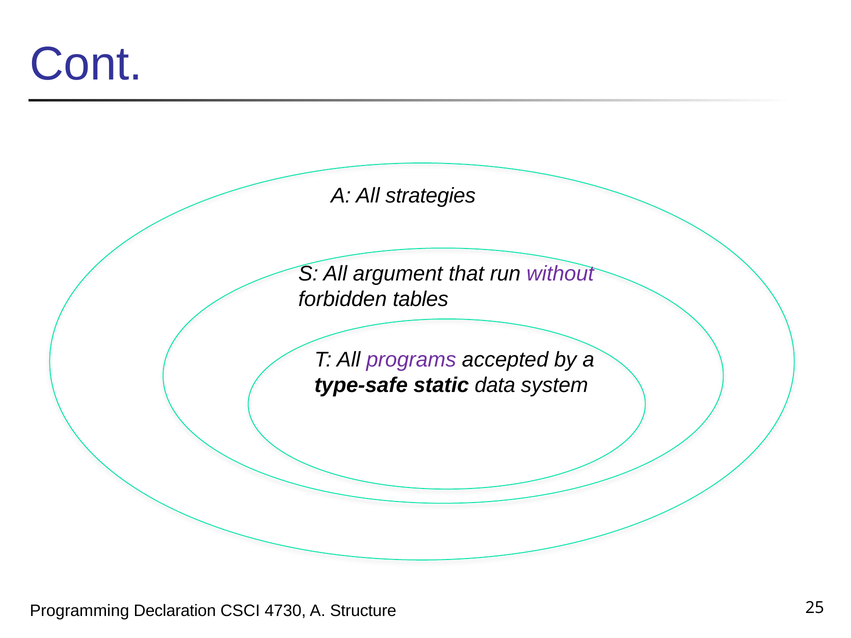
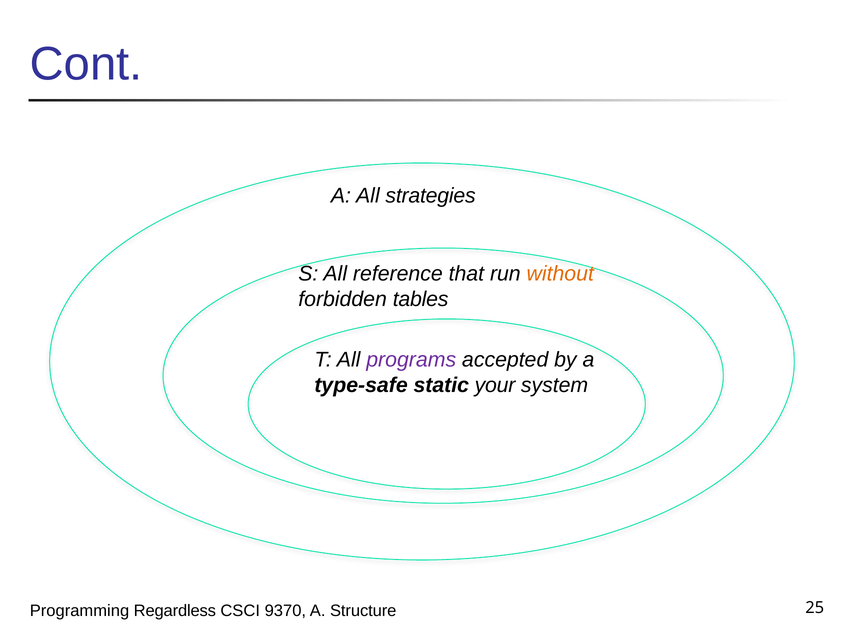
argument: argument -> reference (398, 274)
without colour: purple -> orange (560, 274)
data: data -> your (495, 385)
Declaration: Declaration -> Regardless (175, 611)
4730: 4730 -> 9370 (285, 611)
